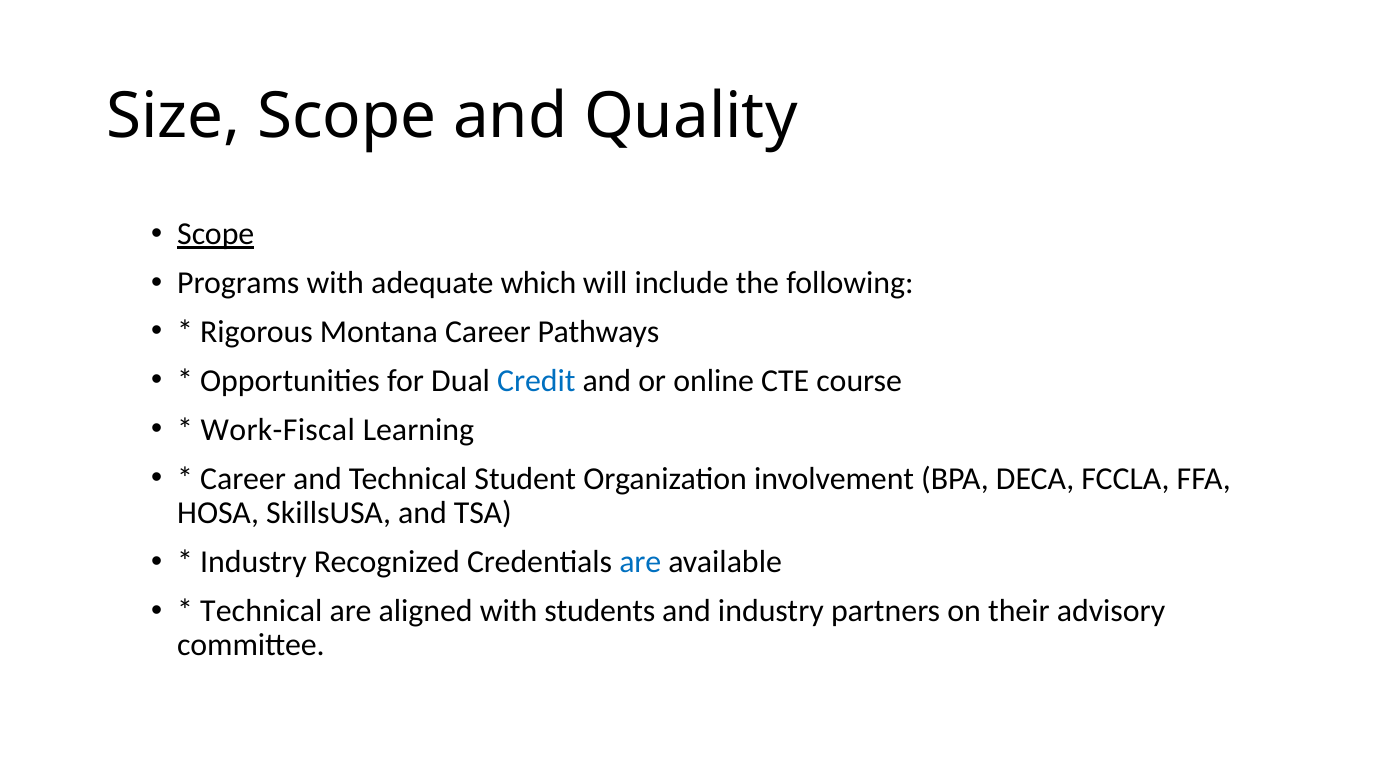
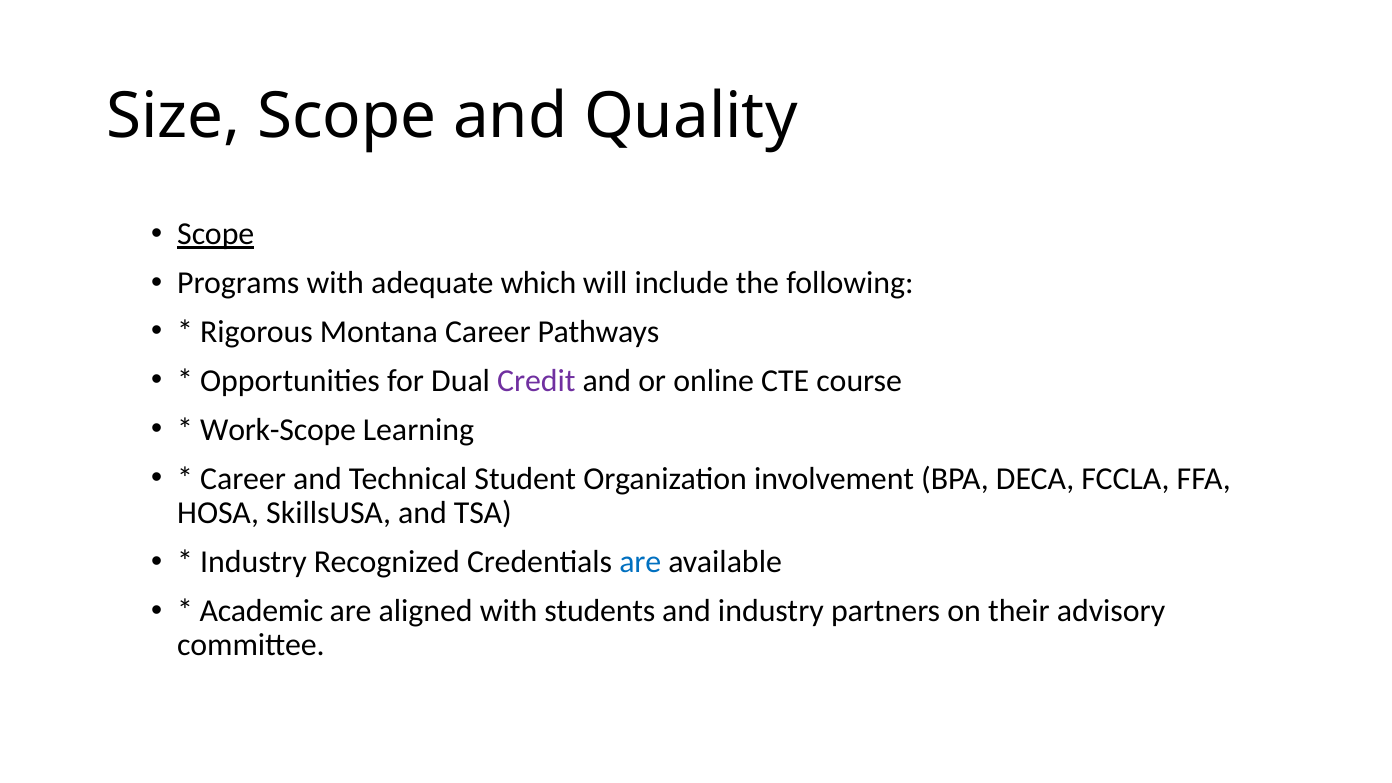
Credit colour: blue -> purple (536, 381)
Work-Fiscal: Work-Fiscal -> Work-Scope (278, 430)
Technical: Technical -> Academic (262, 611)
